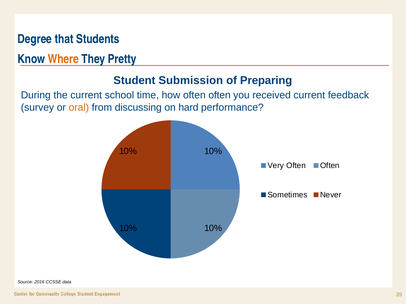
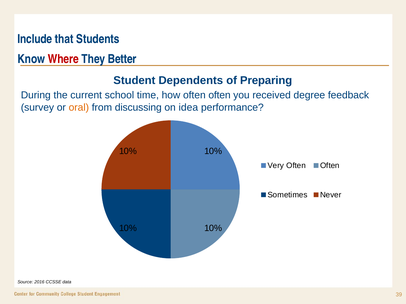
Degree: Degree -> Include (35, 39)
Where colour: orange -> red (63, 59)
Pretty: Pretty -> Better (122, 59)
Submission: Submission -> Dependents (191, 81)
received current: current -> degree (309, 95)
hard: hard -> idea (188, 108)
